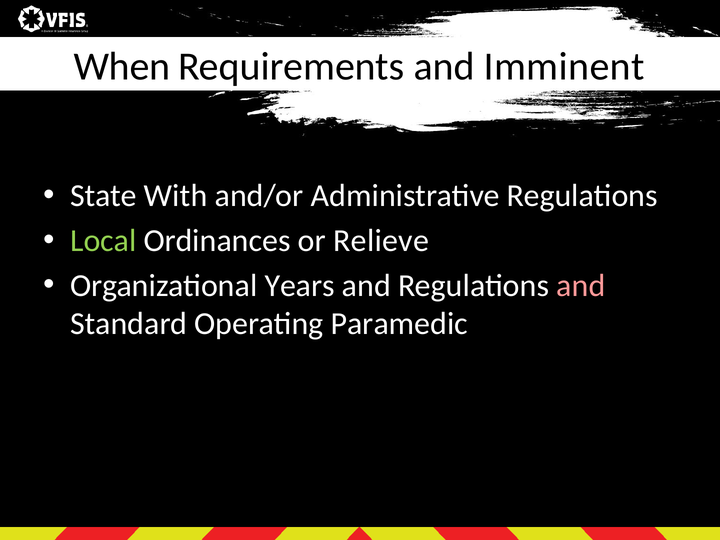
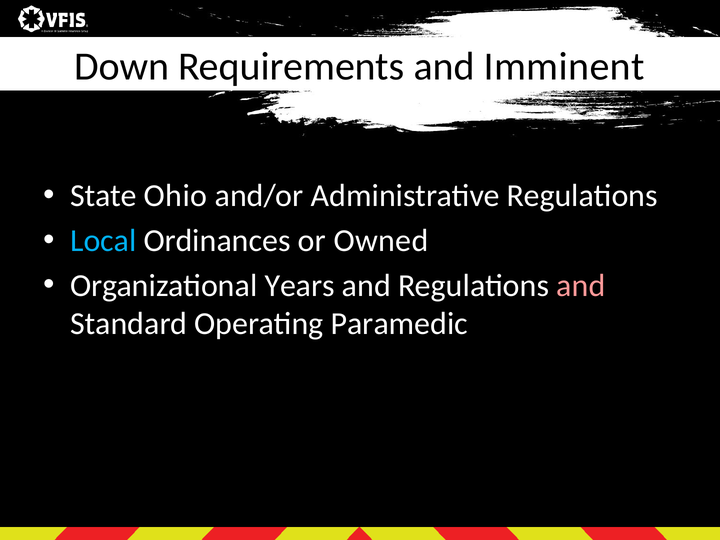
When: When -> Down (122, 66)
With: With -> Ohio (175, 196)
Local colour: light green -> light blue (103, 241)
Relieve: Relieve -> Owned (381, 241)
